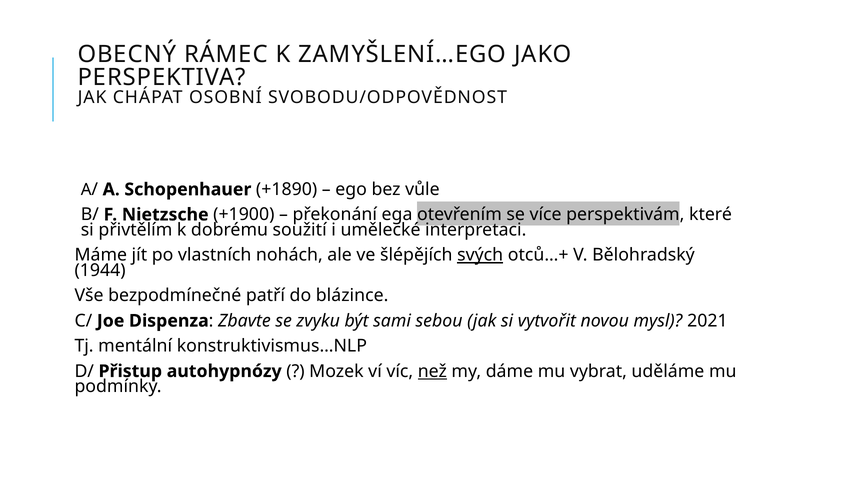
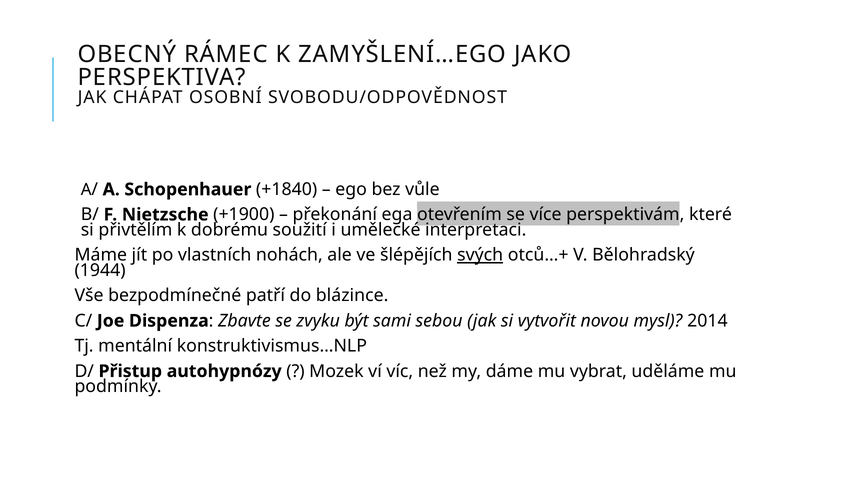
+1890: +1890 -> +1840 (287, 189)
2021: 2021 -> 2014 (707, 321)
než underline: present -> none (432, 371)
